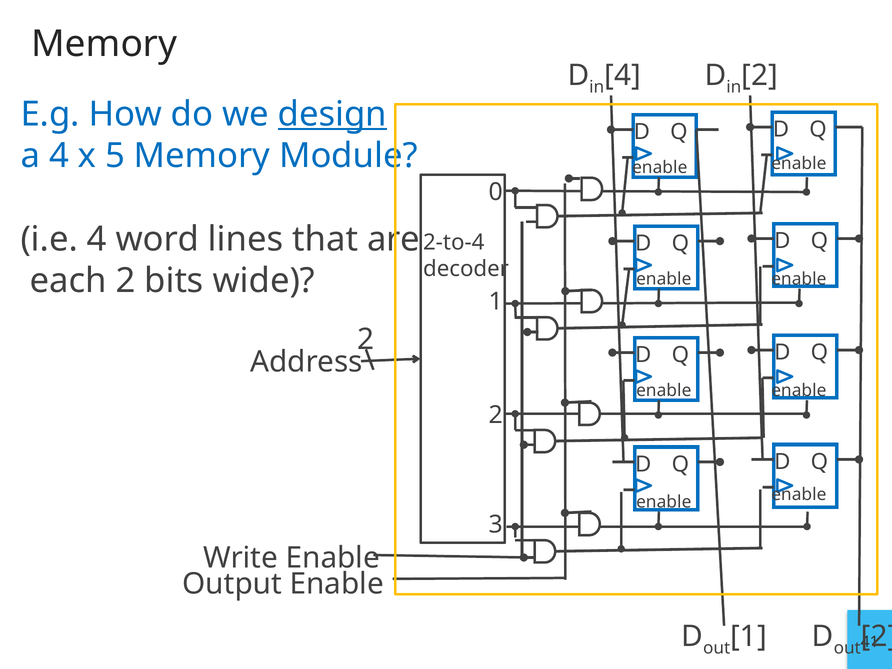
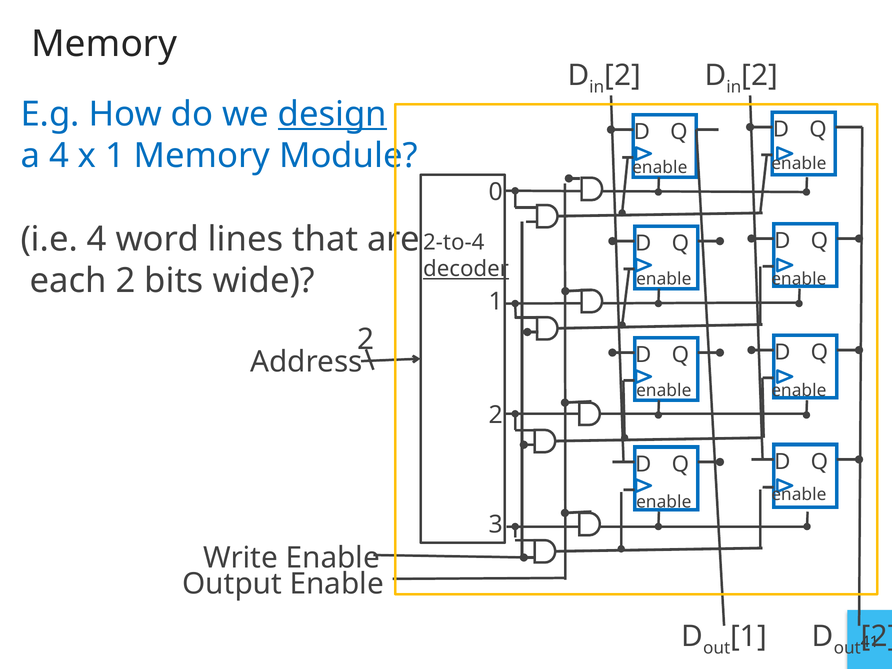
4: 4 -> 2 (623, 75)
x 5: 5 -> 1 (115, 156)
decoder underline: none -> present (466, 269)
